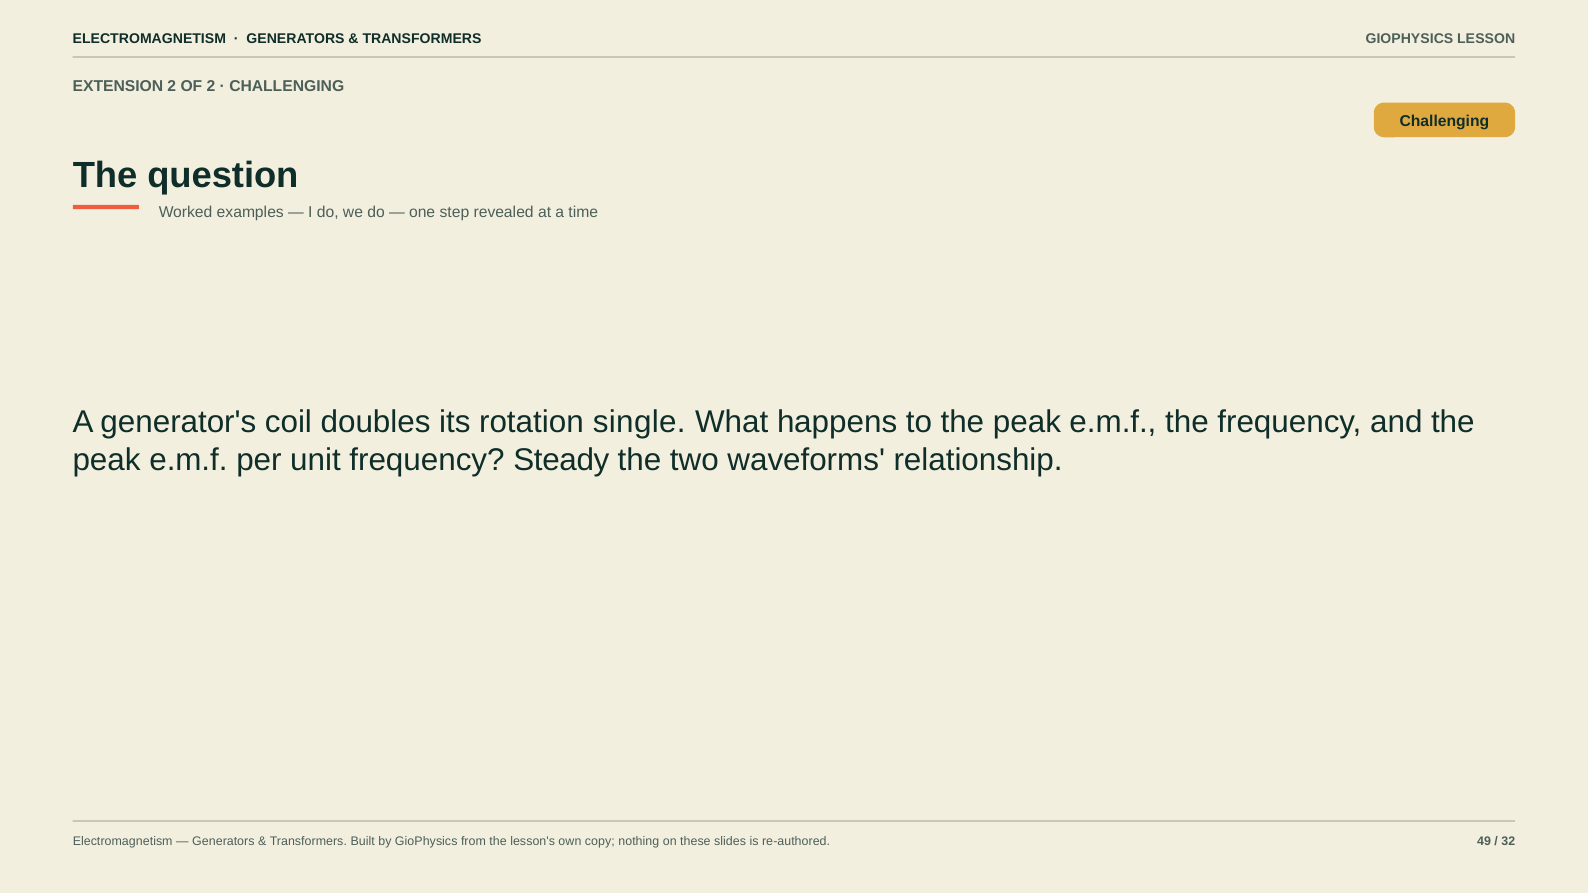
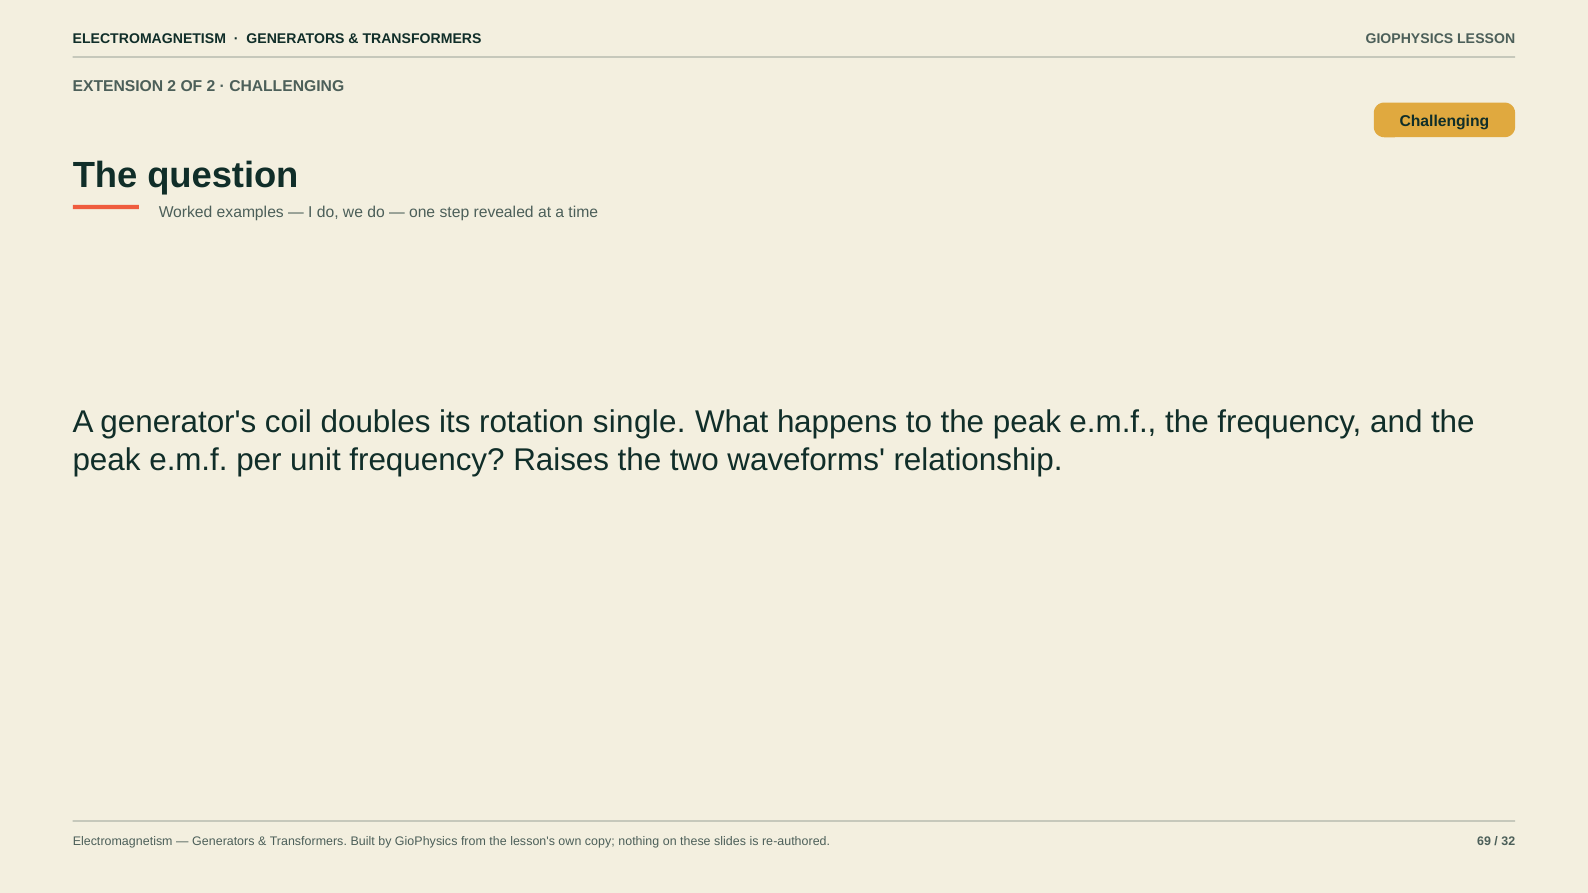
Steady: Steady -> Raises (561, 460)
49: 49 -> 69 (1484, 842)
